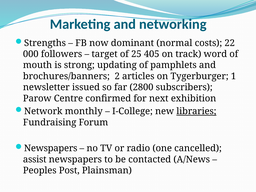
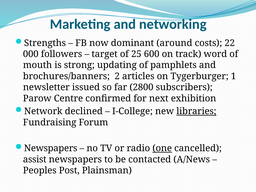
normal: normal -> around (174, 43)
405: 405 -> 600 (152, 54)
monthly: monthly -> declined (84, 111)
one underline: none -> present (162, 148)
